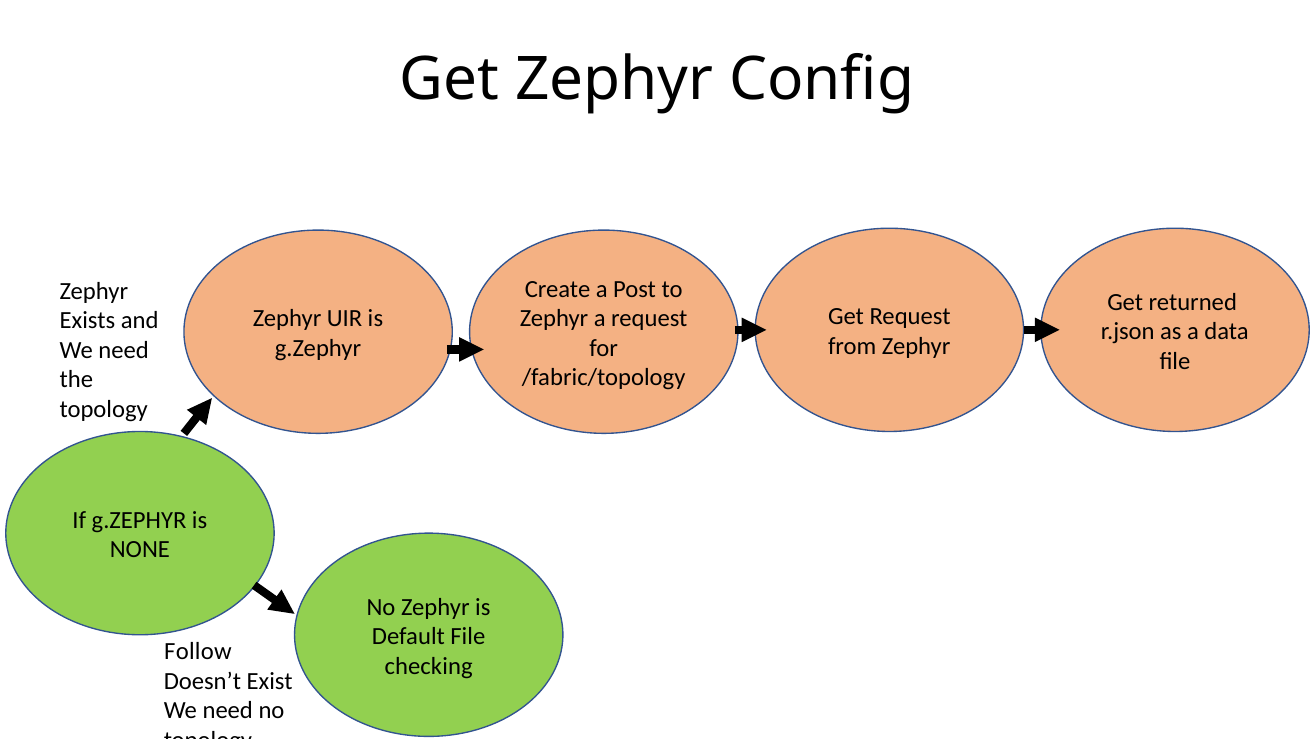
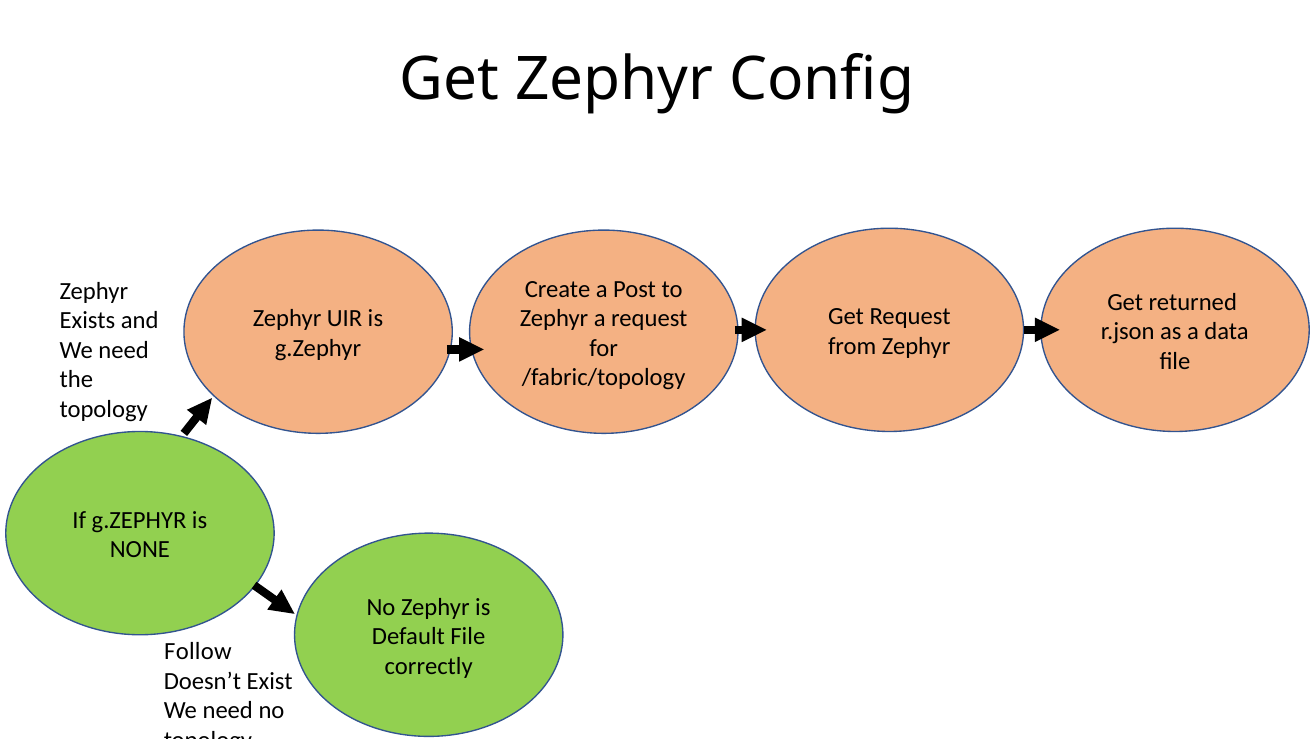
checking: checking -> correctly (429, 667)
